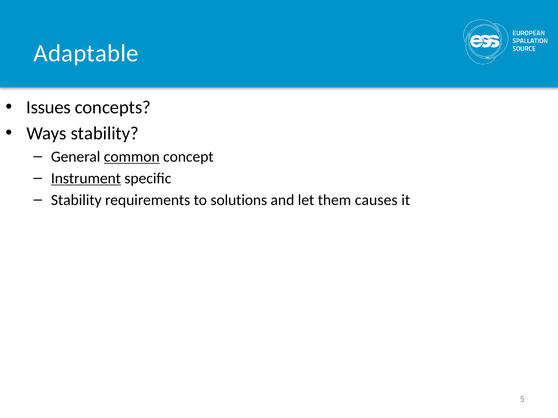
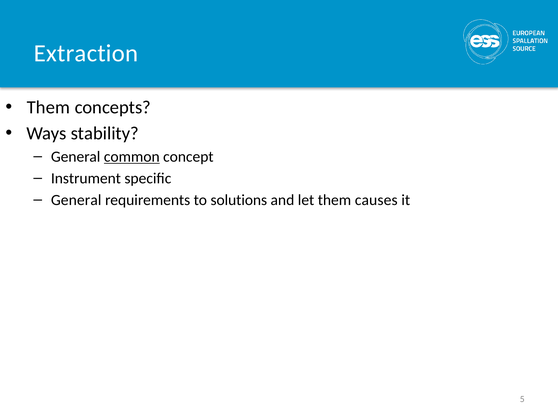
Adaptable: Adaptable -> Extraction (86, 53)
Issues: Issues -> Them (48, 107)
Instrument underline: present -> none (86, 179)
Stability: Stability -> General (76, 200)
